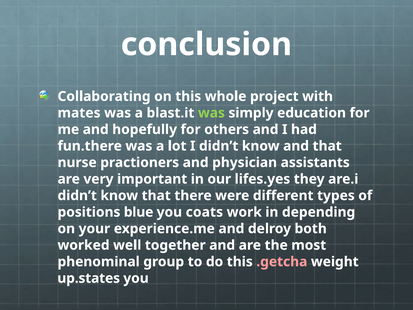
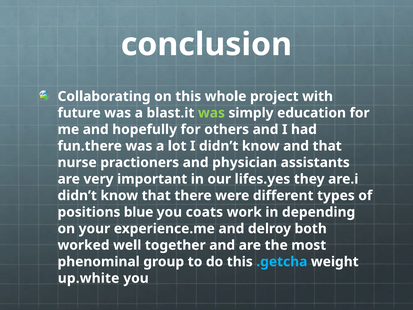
mates: mates -> future (79, 113)
.getcha colour: pink -> light blue (282, 262)
up.states: up.states -> up.white (89, 278)
